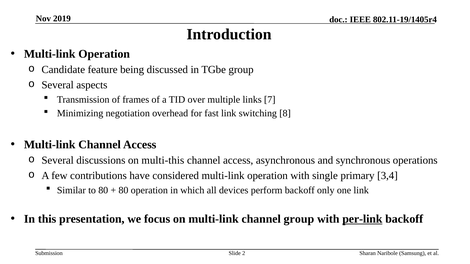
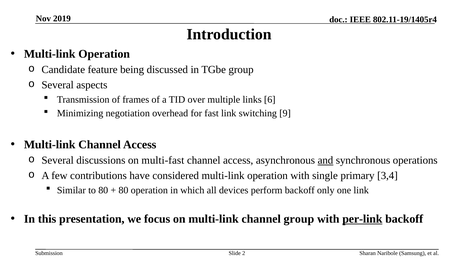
7: 7 -> 6 (270, 100)
8: 8 -> 9 (285, 114)
multi-this: multi-this -> multi-fast (163, 161)
and underline: none -> present (325, 161)
